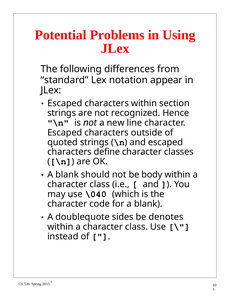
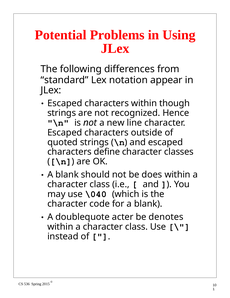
section: section -> though (174, 103)
body: body -> does (152, 174)
sides: sides -> acter (123, 217)
